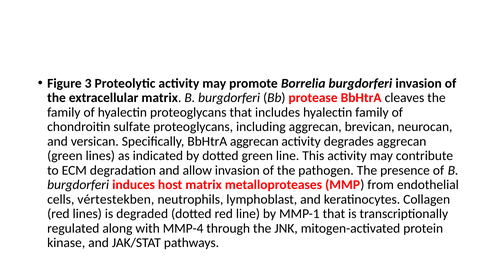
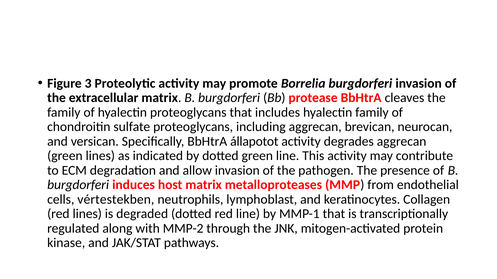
BbHtrA aggrecan: aggrecan -> állapotot (254, 142)
MMP-4: MMP-4 -> MMP-2 (183, 229)
